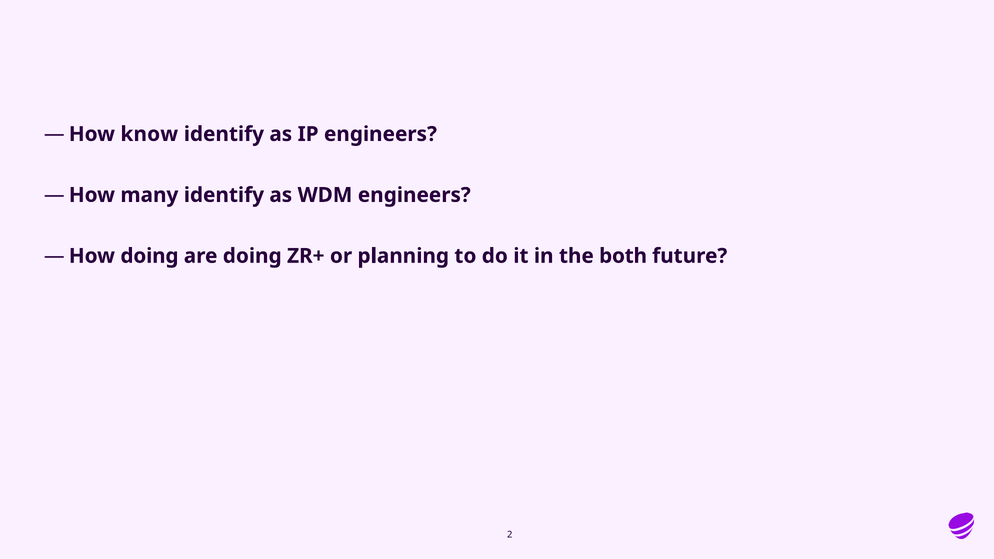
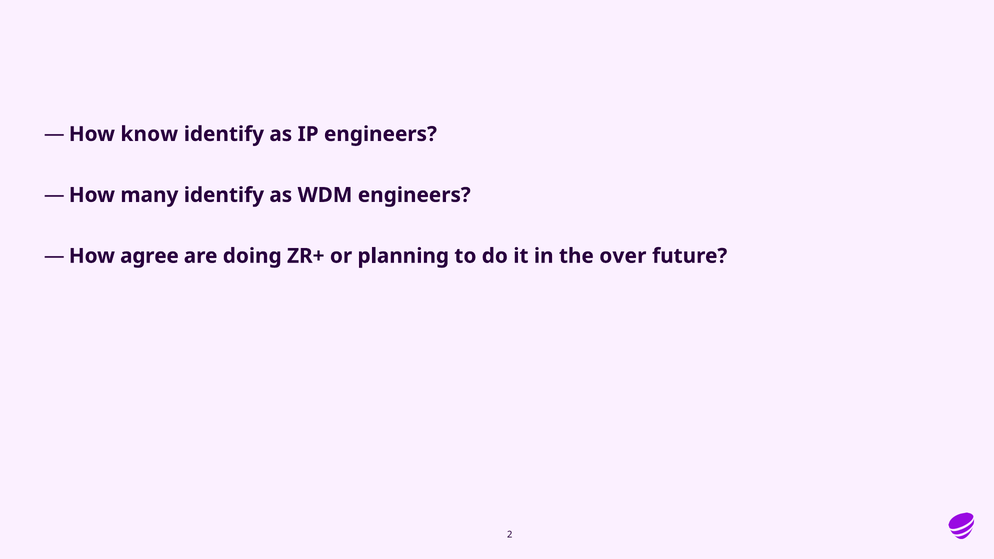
How doing: doing -> agree (149, 256)
both: both -> over (623, 256)
